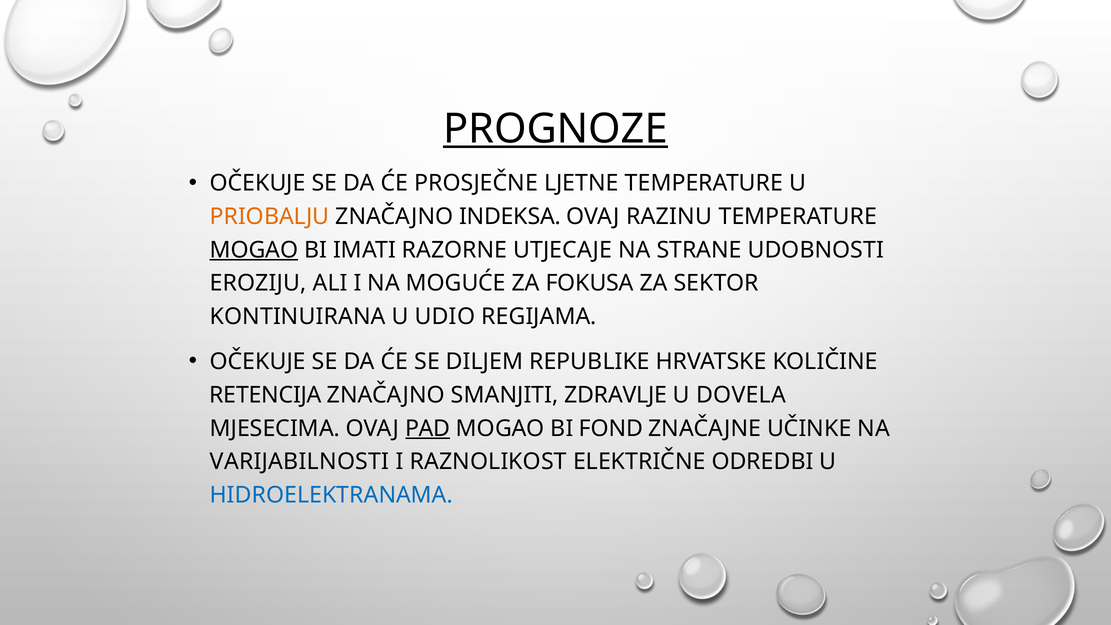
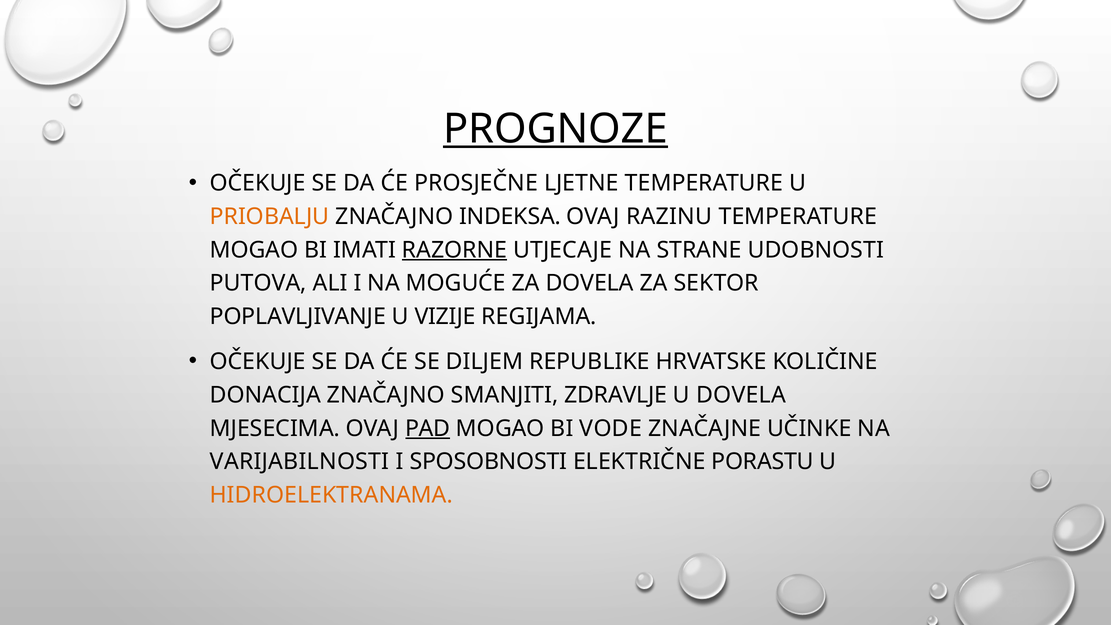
MOGAO underline: present -> none (254, 250)
RAZORNE underline: none -> present (455, 250)
EROZIJU: EROZIJU -> PUTOVA (258, 283)
ZA FOKUSA: FOKUSA -> DOVELA (590, 283)
KONTINUIRANA: KONTINUIRANA -> POPLAVLJIVANJE (298, 317)
UDIO: UDIO -> VIZIJE (445, 317)
RETENCIJA: RETENCIJA -> DONACIJA (265, 395)
FOND: FOND -> VODE (611, 428)
RAZNOLIKOST: RAZNOLIKOST -> SPOSOBNOSTI (488, 462)
ODREDBI: ODREDBI -> PORASTU (763, 462)
HIDROELEKTRANAMA colour: blue -> orange (331, 495)
